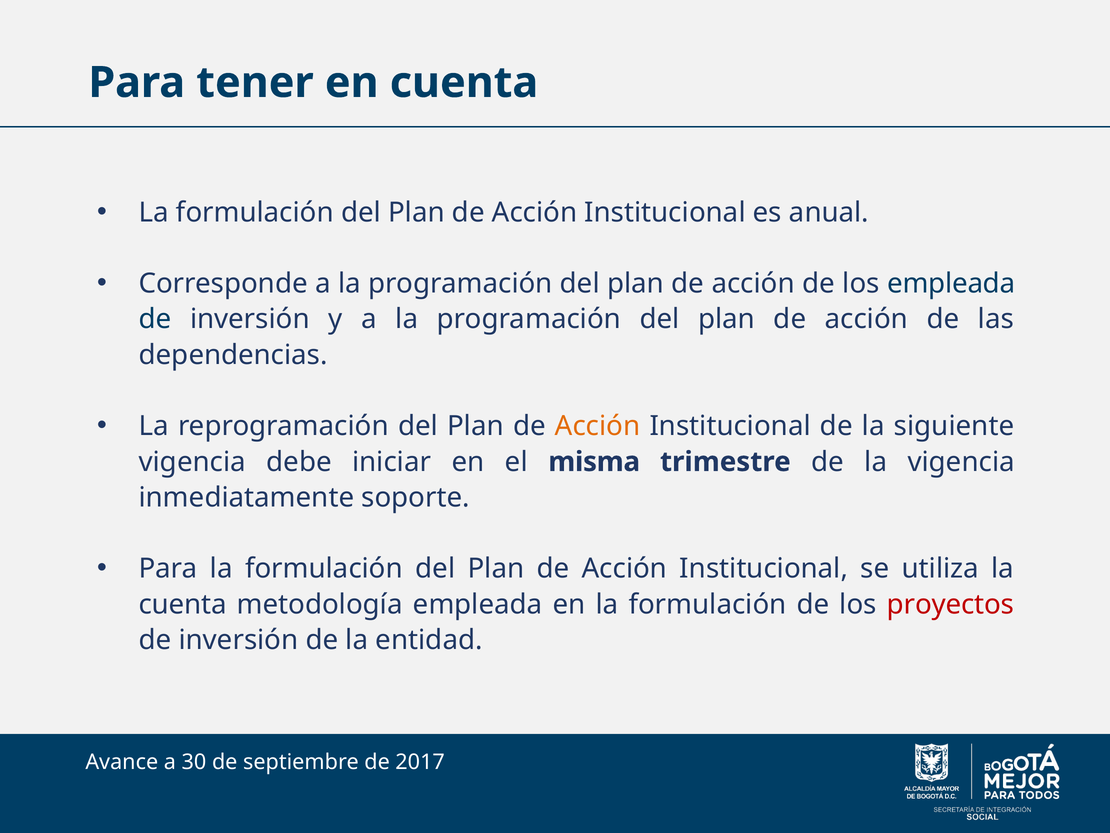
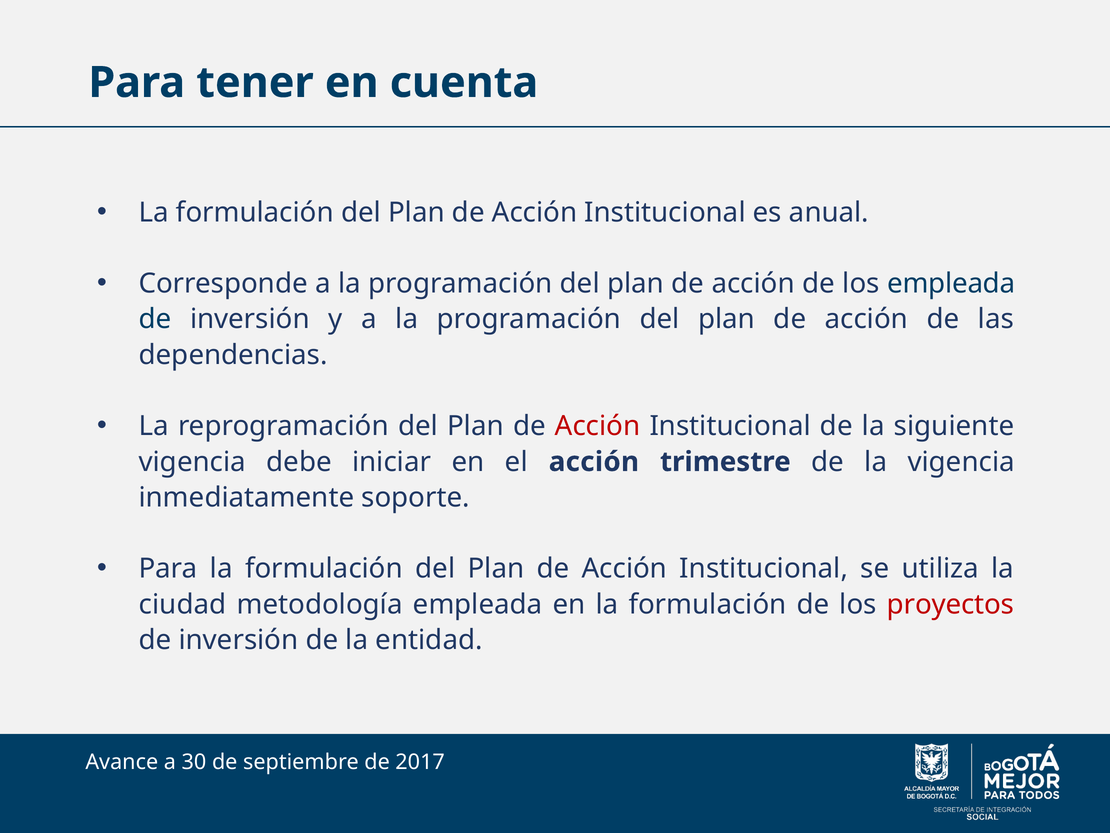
Acción colour: orange -> red (598, 426)
el misma: misma -> acción (594, 462)
cuenta: cuenta -> ciudad (183, 604)
